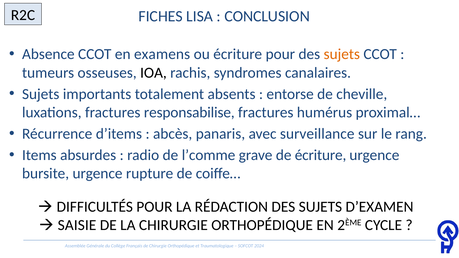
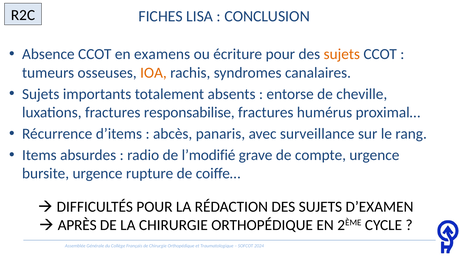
IOA colour: black -> orange (153, 73)
l’comme: l’comme -> l’modifié (209, 155)
de écriture: écriture -> compte (320, 155)
SAISIE: SAISIE -> APRÈS (77, 225)
